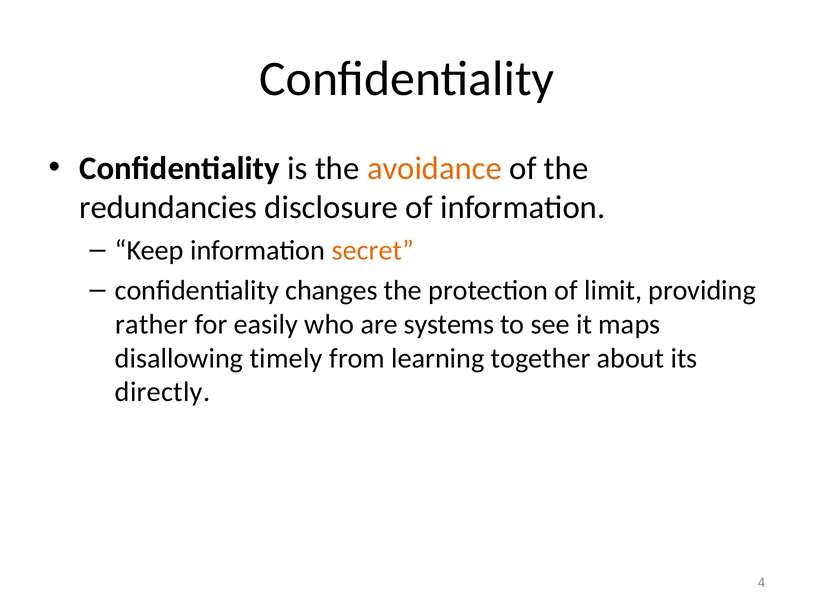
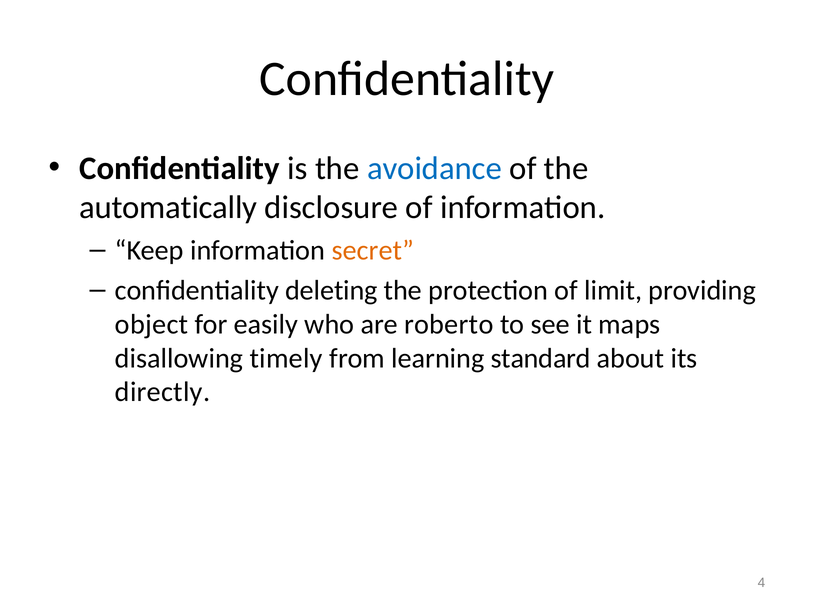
avoidance colour: orange -> blue (434, 168)
redundancies: redundancies -> automatically (168, 208)
changes: changes -> deleting (331, 291)
rather: rather -> object (152, 325)
systems: systems -> roberto (449, 325)
together: together -> standard (541, 359)
